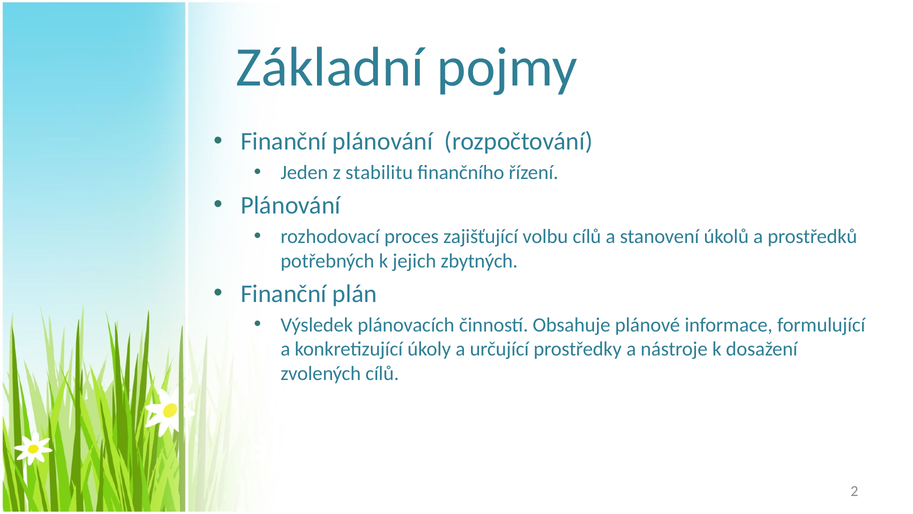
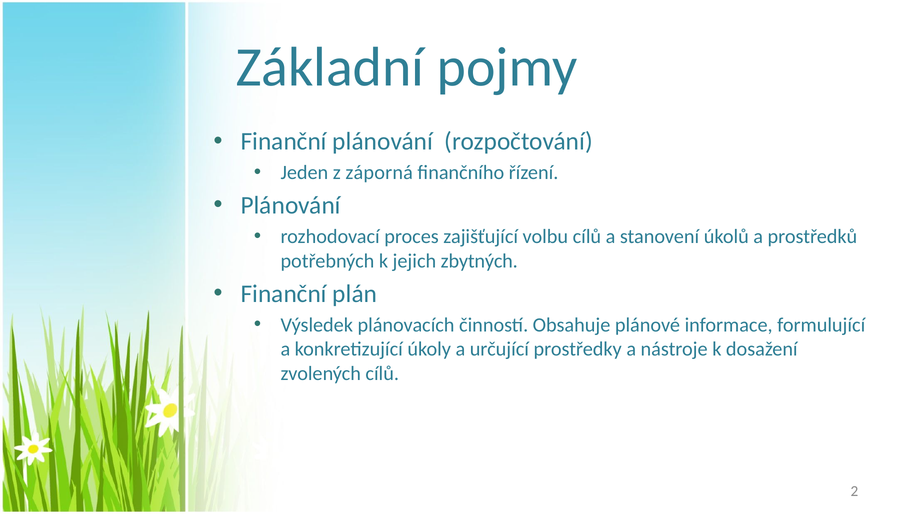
stabilitu: stabilitu -> záporná (379, 172)
